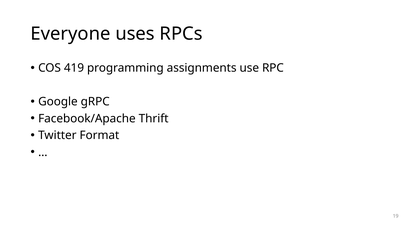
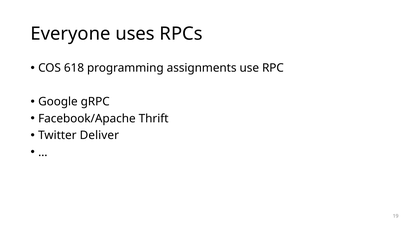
419: 419 -> 618 (74, 68)
Format: Format -> Deliver (99, 135)
